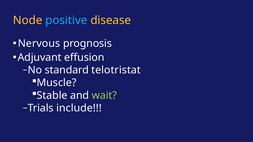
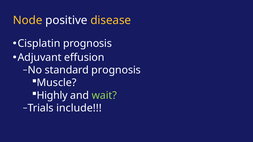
positive colour: light blue -> white (66, 20)
Nervous: Nervous -> Cisplatin (39, 44)
standard telotristat: telotristat -> prognosis (116, 70)
Stable: Stable -> Highly (52, 96)
